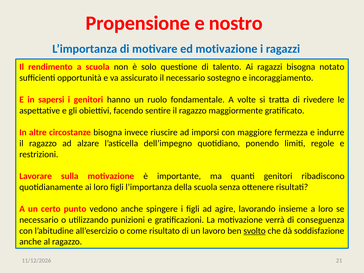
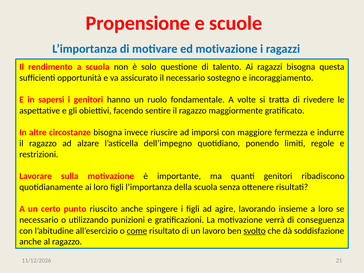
nostro: nostro -> scuole (236, 23)
notato: notato -> questa (332, 67)
vedono: vedono -> riuscito (104, 209)
come underline: none -> present (137, 231)
